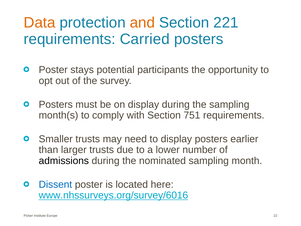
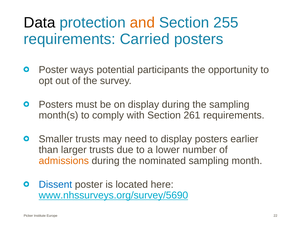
Data colour: orange -> black (40, 23)
221: 221 -> 255 (226, 23)
stays: stays -> ways (82, 70)
751: 751 -> 261 (192, 115)
admissions colour: black -> orange (64, 161)
www.nhssurveys.org/survey/6016: www.nhssurveys.org/survey/6016 -> www.nhssurveys.org/survey/5690 (113, 195)
